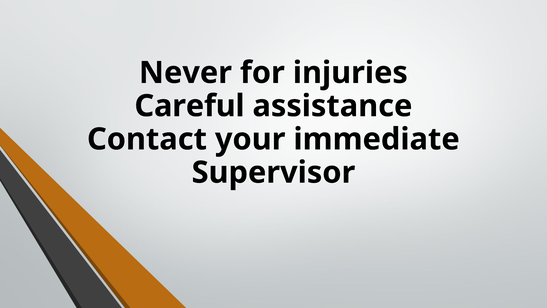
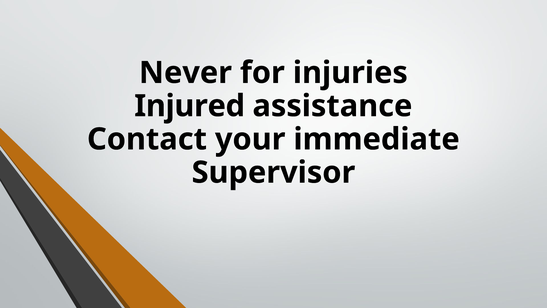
Careful: Careful -> Injured (190, 106)
